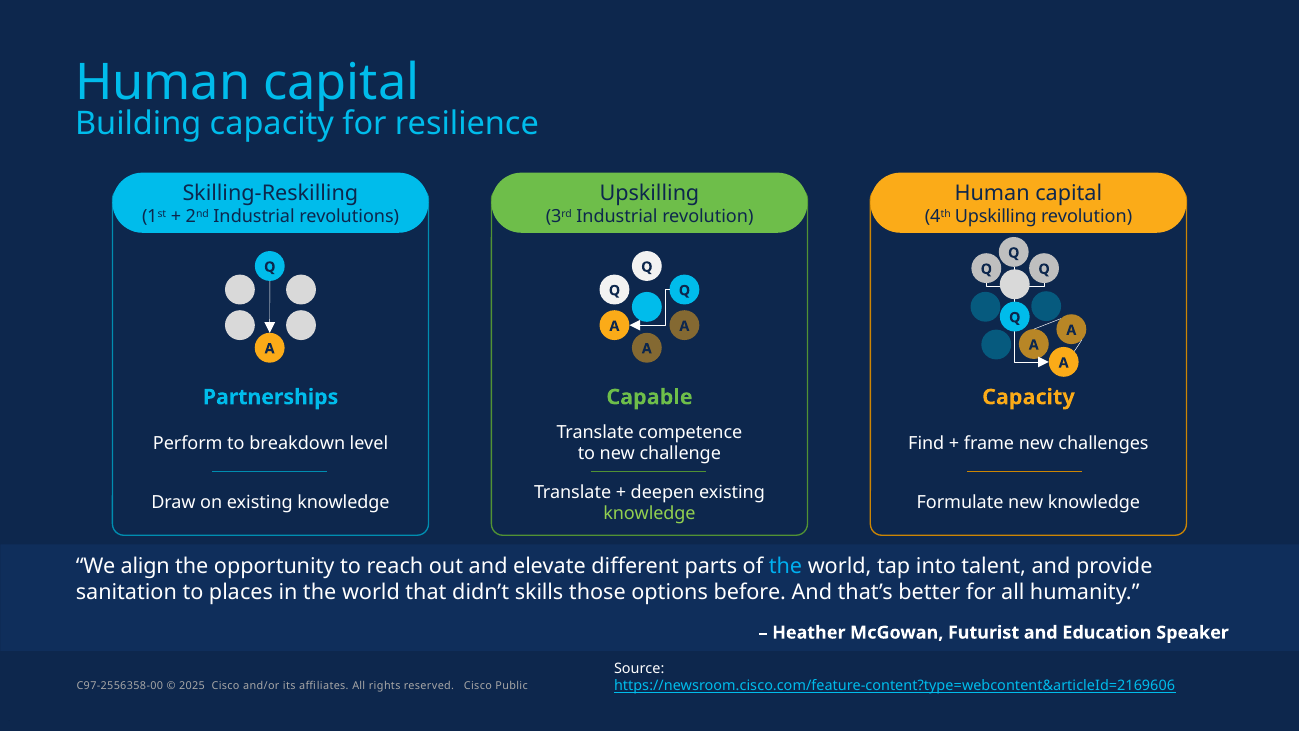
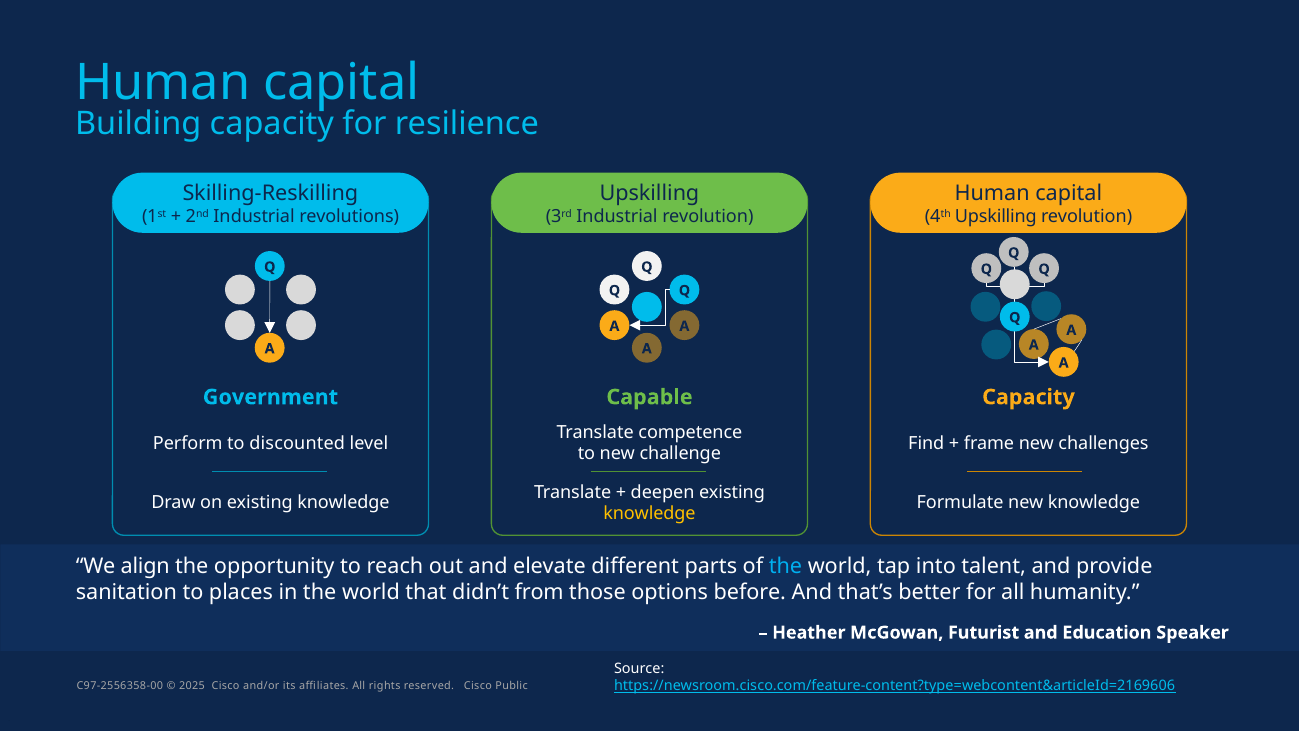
Partnerships: Partnerships -> Government (270, 397)
breakdown: breakdown -> discounted (297, 443)
knowledge colour: light green -> yellow (649, 514)
skills: skills -> from (539, 593)
